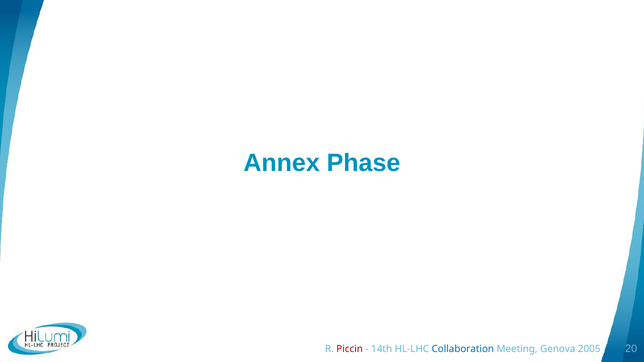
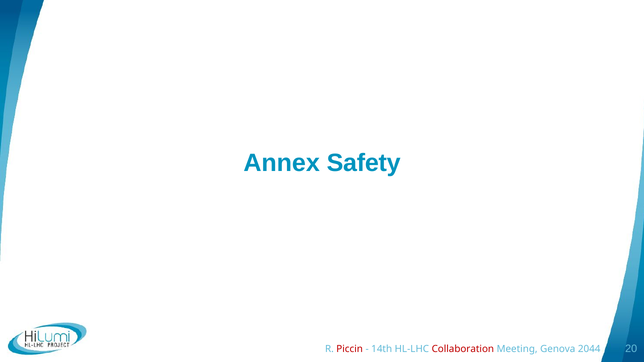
Phase: Phase -> Safety (364, 163)
Collaboration colour: blue -> red (463, 350)
2005: 2005 -> 2044 (589, 350)
